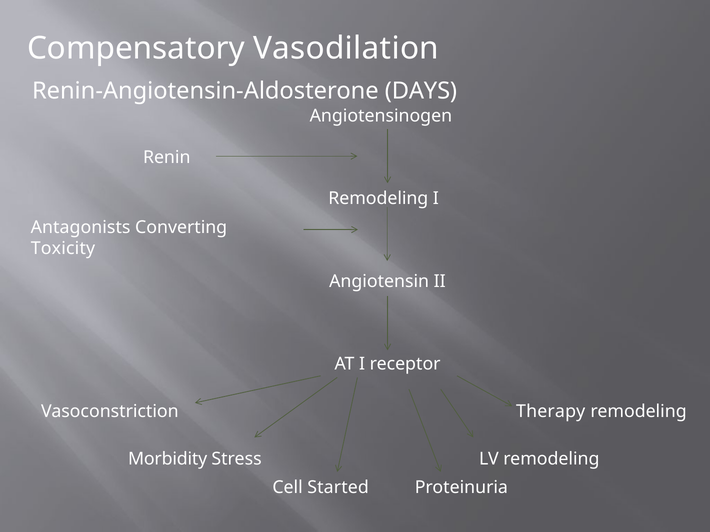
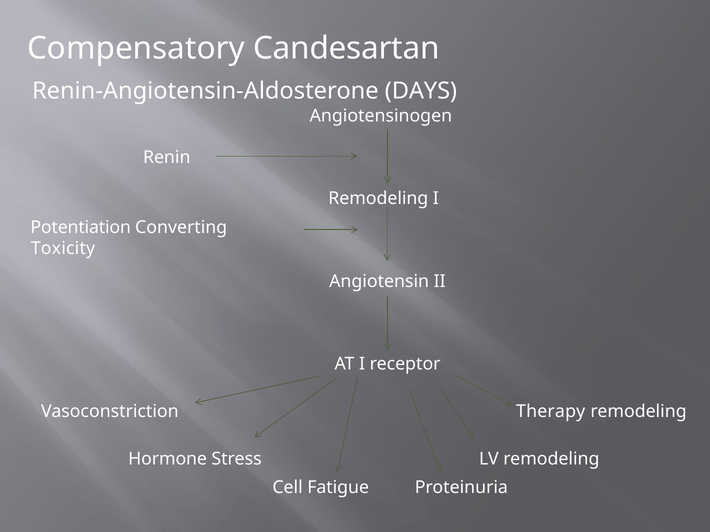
Vasodilation: Vasodilation -> Candesartan (346, 48)
Antagonists: Antagonists -> Potentiation (81, 227)
Morbidity: Morbidity -> Hormone (168, 459)
Started: Started -> Fatigue (338, 488)
